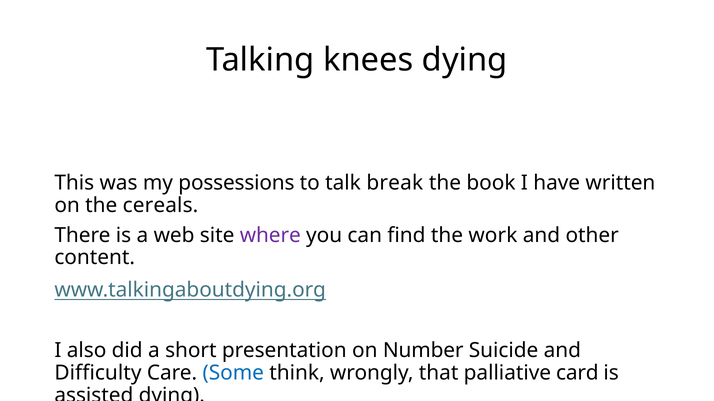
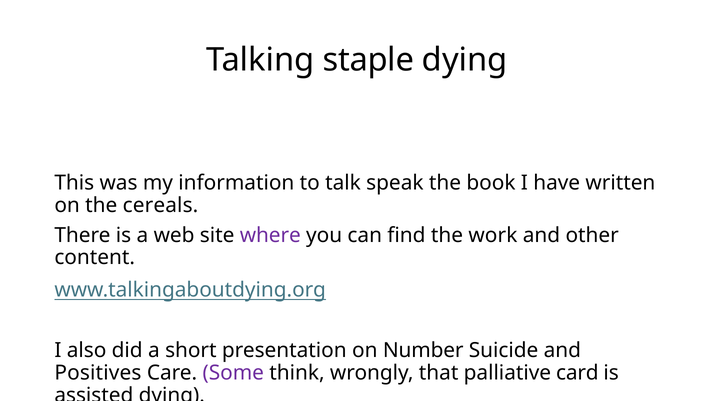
knees: knees -> staple (368, 60)
possessions: possessions -> information (236, 183)
break: break -> speak (395, 183)
Difficulty: Difficulty -> Positives (98, 373)
Some colour: blue -> purple (233, 373)
